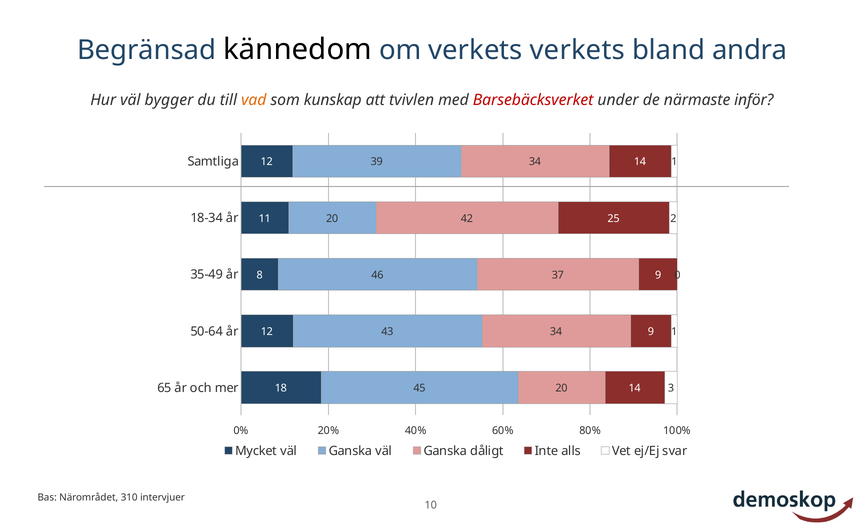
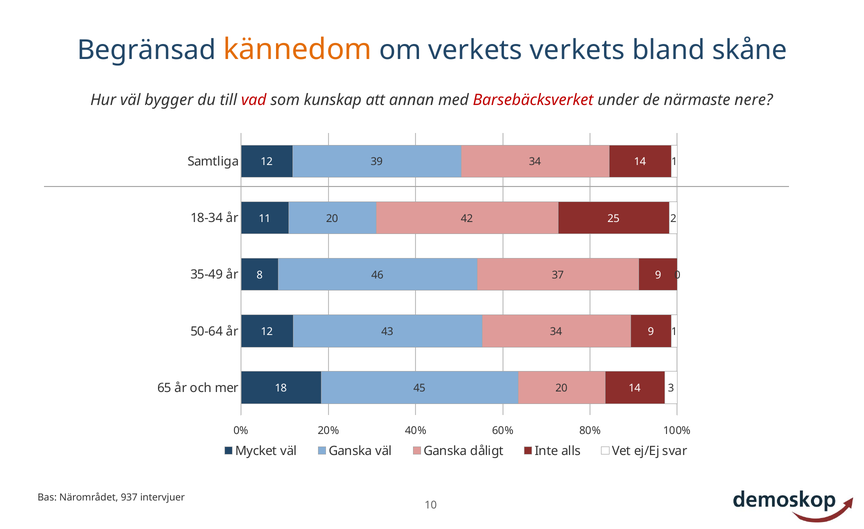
kännedom colour: black -> orange (298, 50)
andra: andra -> skåne (750, 50)
vad colour: orange -> red (254, 100)
tvivlen: tvivlen -> annan (412, 100)
inför: inför -> nere (754, 100)
310: 310 -> 937 (129, 498)
